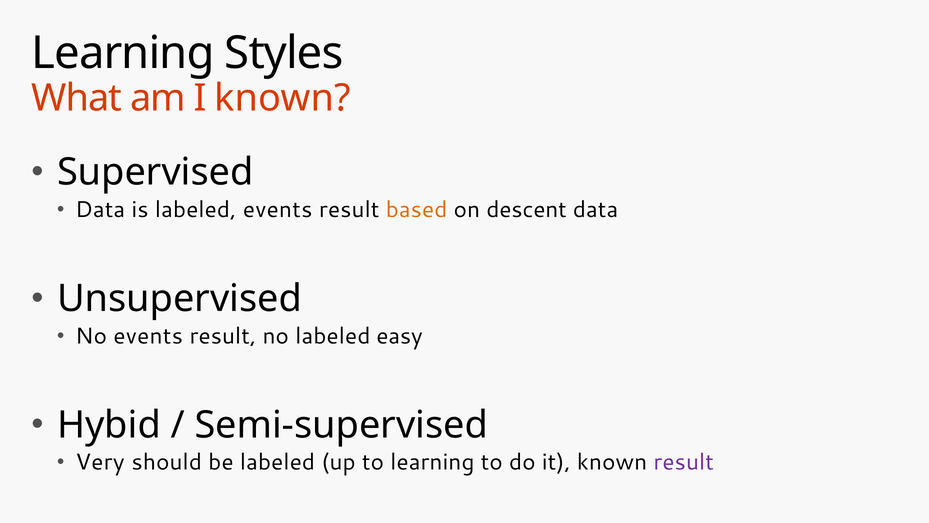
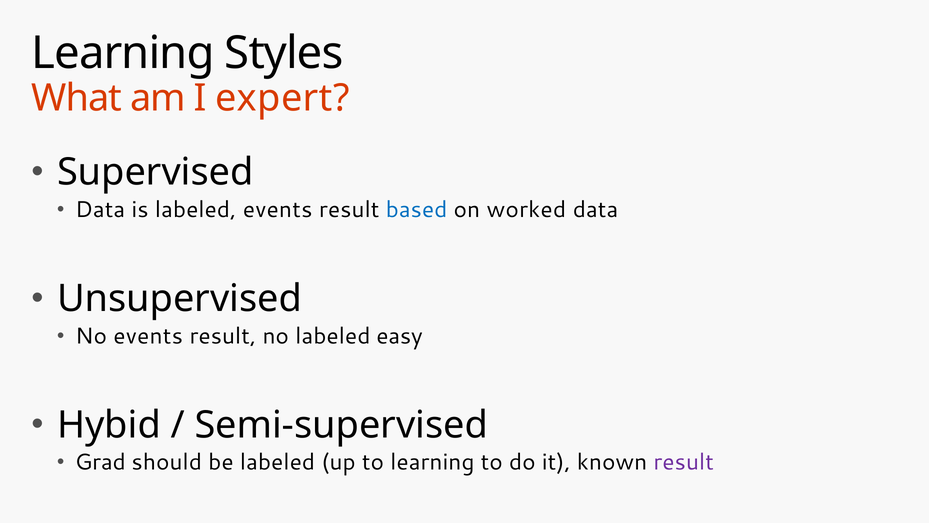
I known: known -> expert (282, 98)
based colour: orange -> blue (416, 210)
descent: descent -> worked (526, 210)
Very: Very -> Grad (100, 462)
